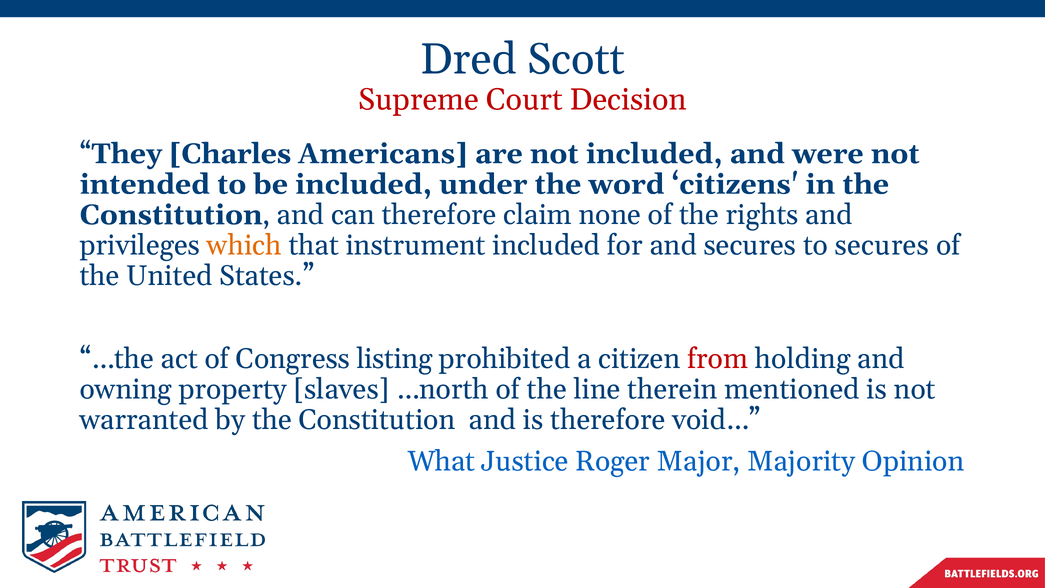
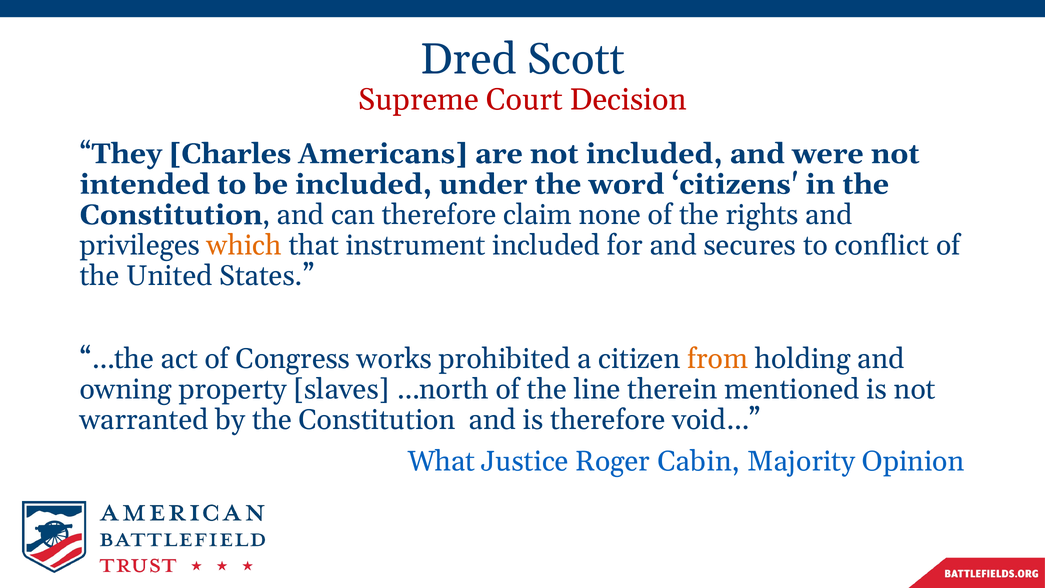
to secures: secures -> conflict (882, 245)
listing: listing -> works (394, 359)
from colour: red -> orange (718, 359)
Major: Major -> Cabin (699, 461)
